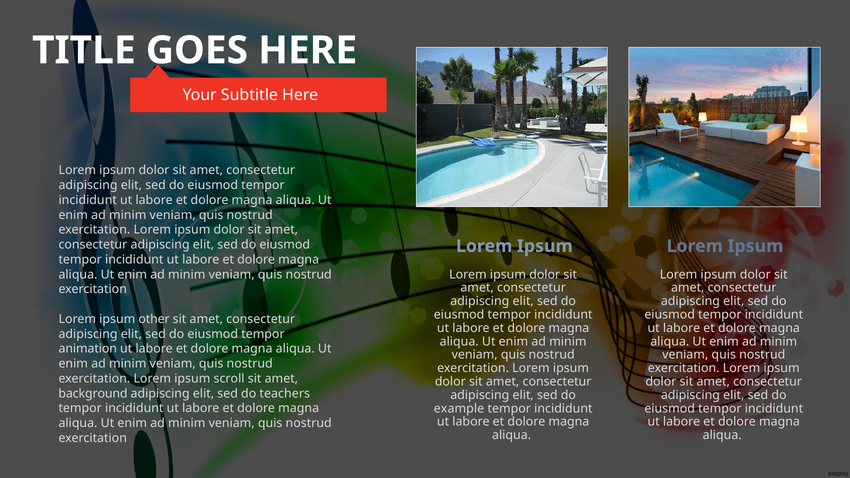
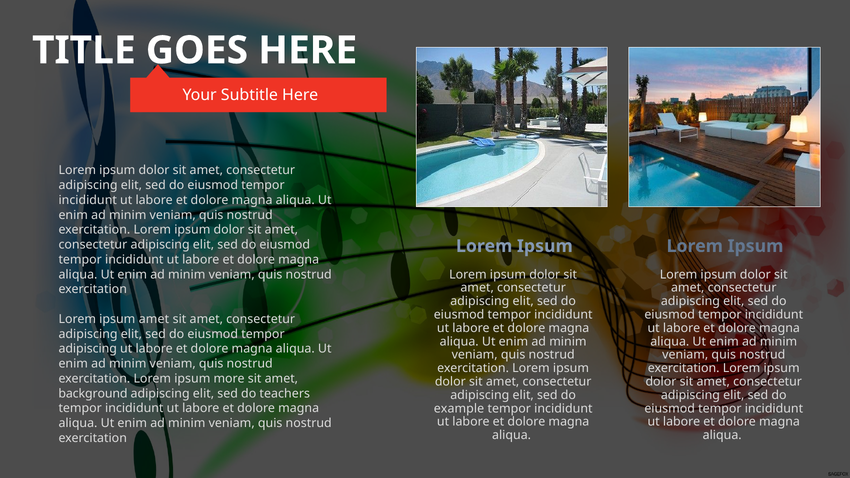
ipsum other: other -> amet (154, 319)
animation: animation -> adipiscing (88, 349)
scroll: scroll -> more (229, 379)
